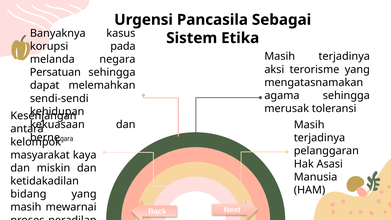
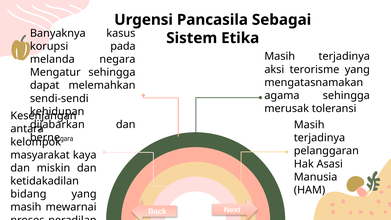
Persatuan: Persatuan -> Mengatur (55, 72)
kekuasaan: kekuasaan -> dijabarkan (57, 124)
